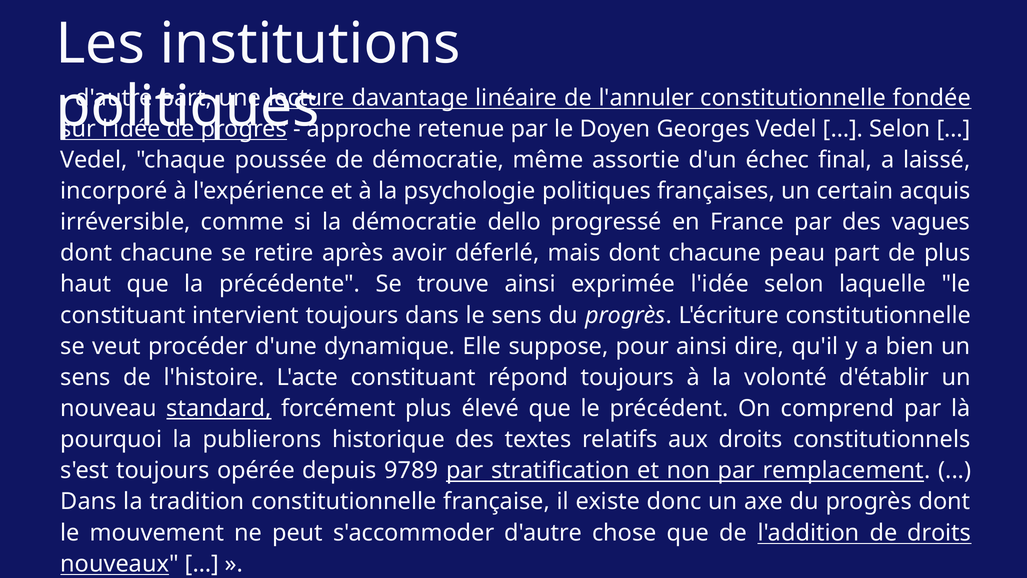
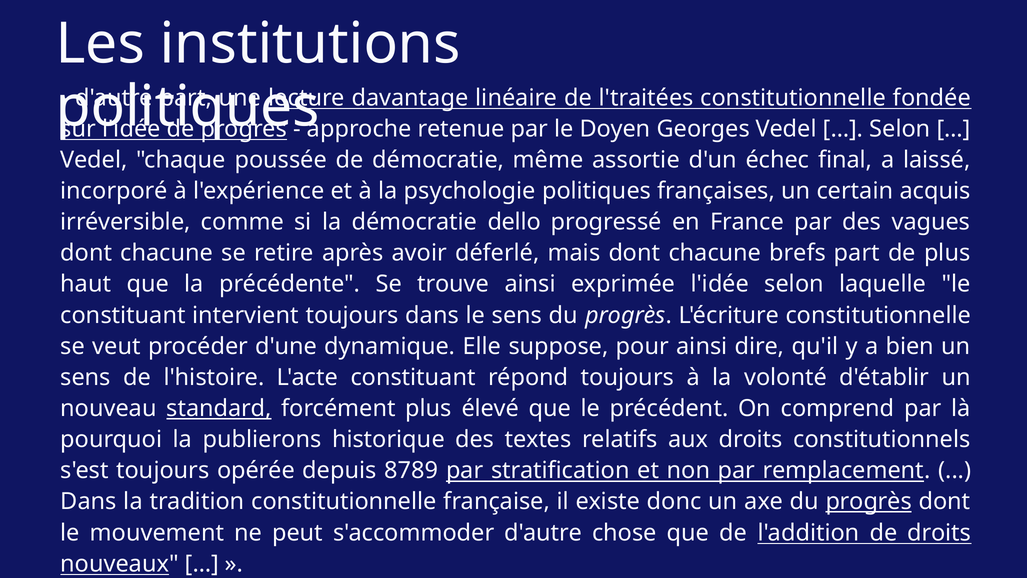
l'annuler: l'annuler -> l'traitées (646, 98)
peau: peau -> brefs (798, 253)
9789: 9789 -> 8789 (411, 470)
progrès underline: none -> present (869, 501)
